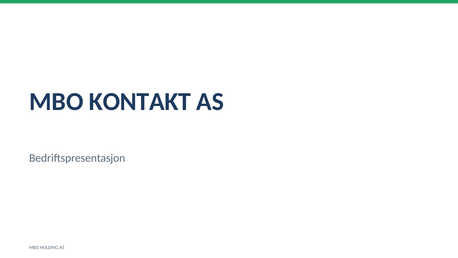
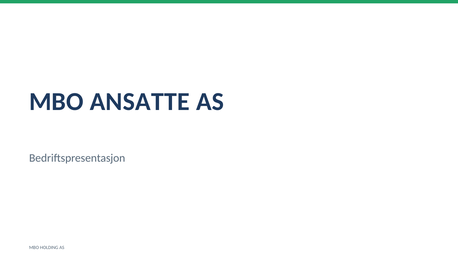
KONTAKT: KONTAKT -> ANSATTE (140, 102)
